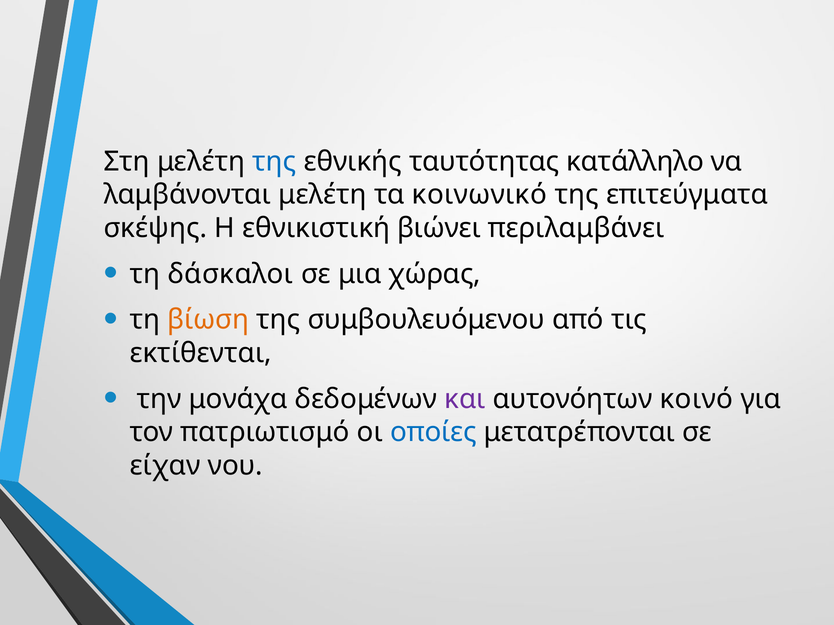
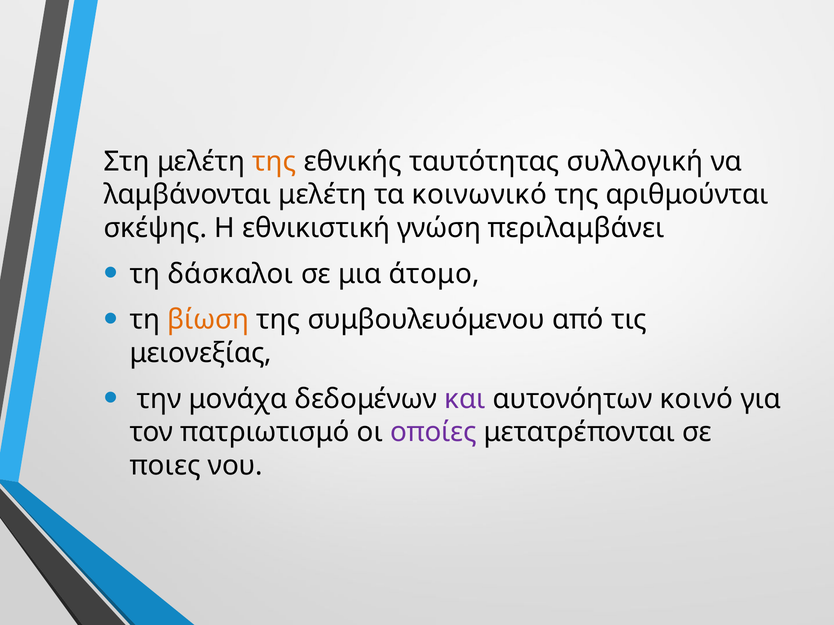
της colour: blue -> orange (274, 161)
κατάλληλο: κατάλληλο -> συλλογική (635, 161)
επιτεύγματα: επιτεύγματα -> αριθμούνται (687, 195)
βιώνει: βιώνει -> γνώση (439, 228)
χώρας: χώρας -> άτομο (434, 274)
εκτίθενται: εκτίθενται -> μειονεξίας (201, 353)
οποίες colour: blue -> purple (433, 433)
είχαν: είχαν -> ποιες (165, 466)
